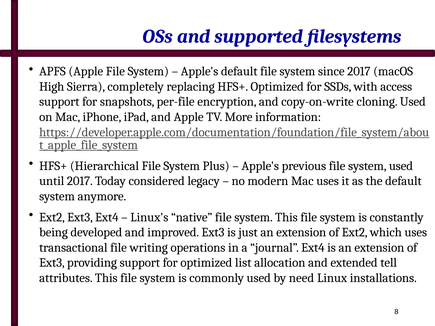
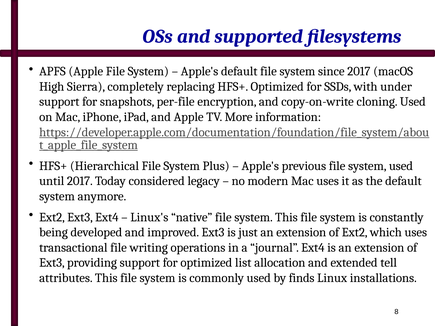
access: access -> under (396, 87)
need: need -> finds (302, 278)
